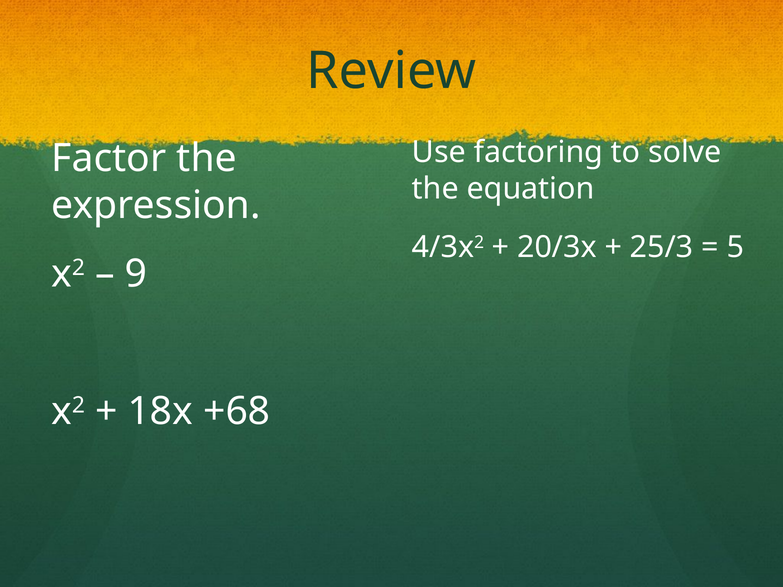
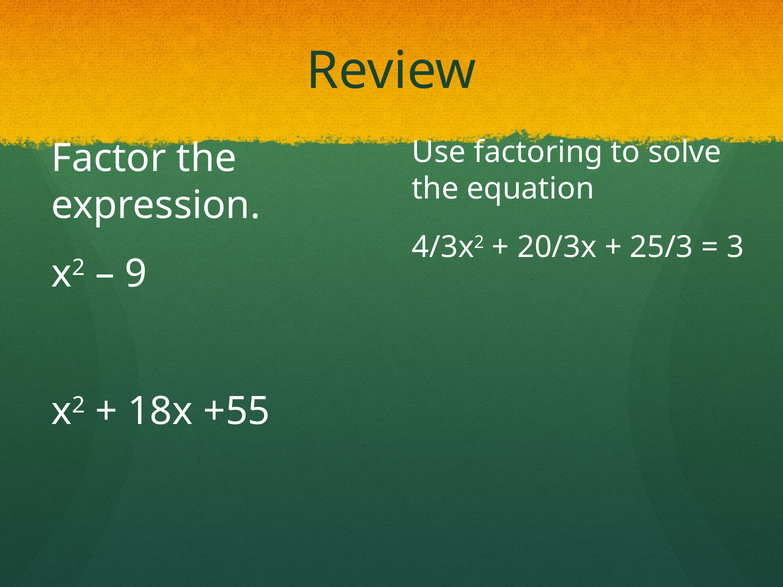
5: 5 -> 3 (735, 247)
+68: +68 -> +55 (237, 412)
